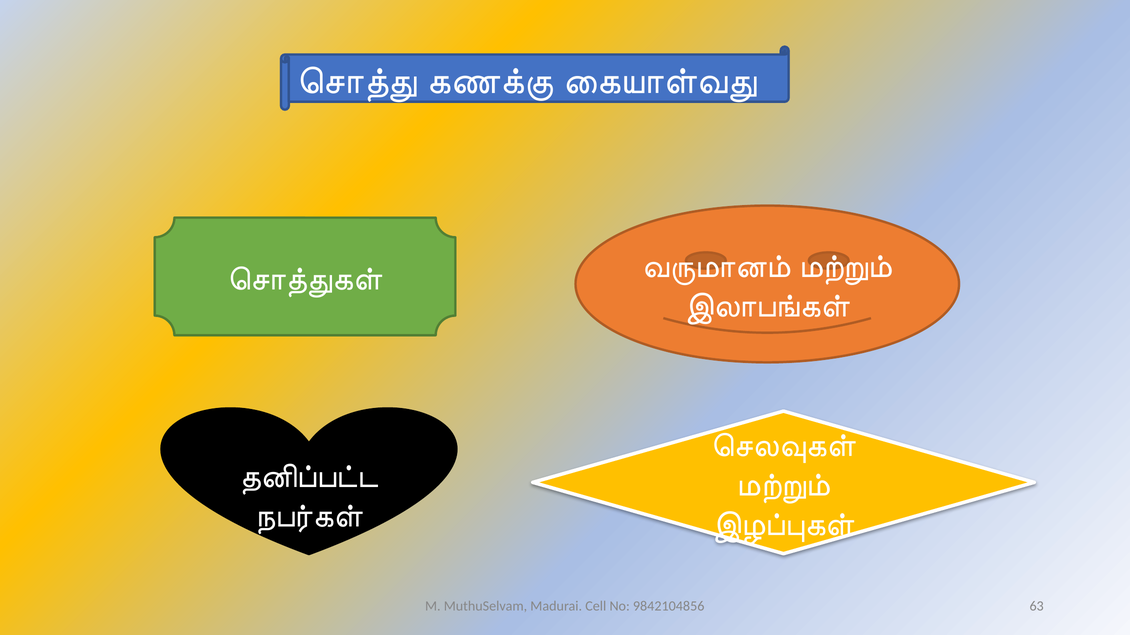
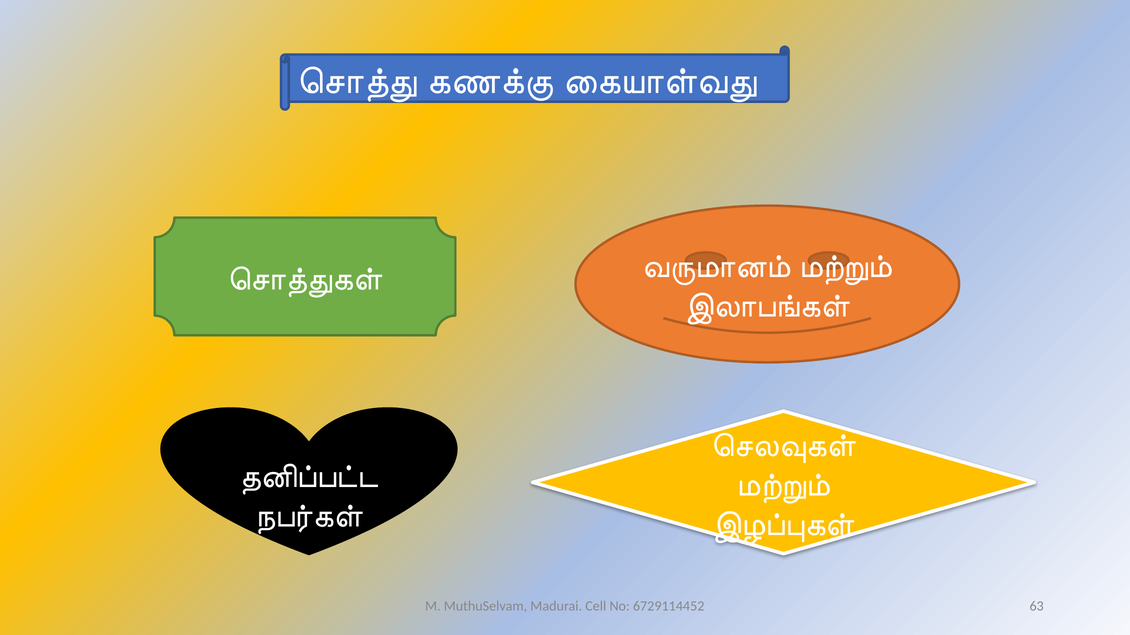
9842104856: 9842104856 -> 6729114452 (669, 607)
